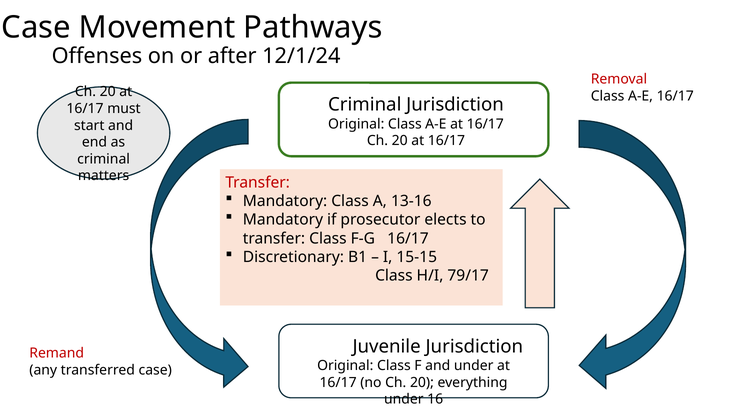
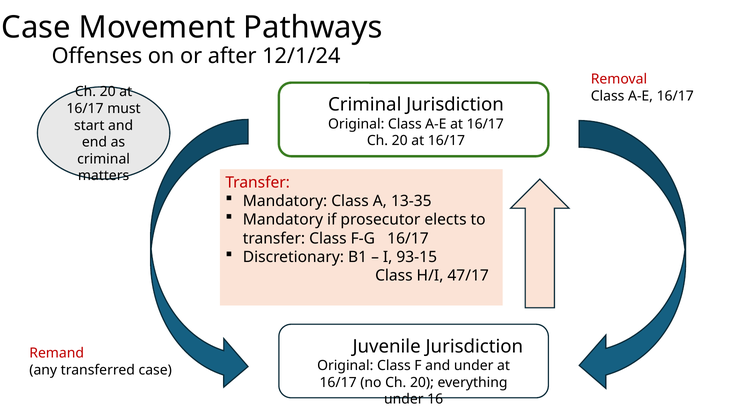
13-16: 13-16 -> 13-35 (411, 201)
15-15: 15-15 -> 93-15 (417, 257)
79/17: 79/17 -> 47/17 (468, 275)
